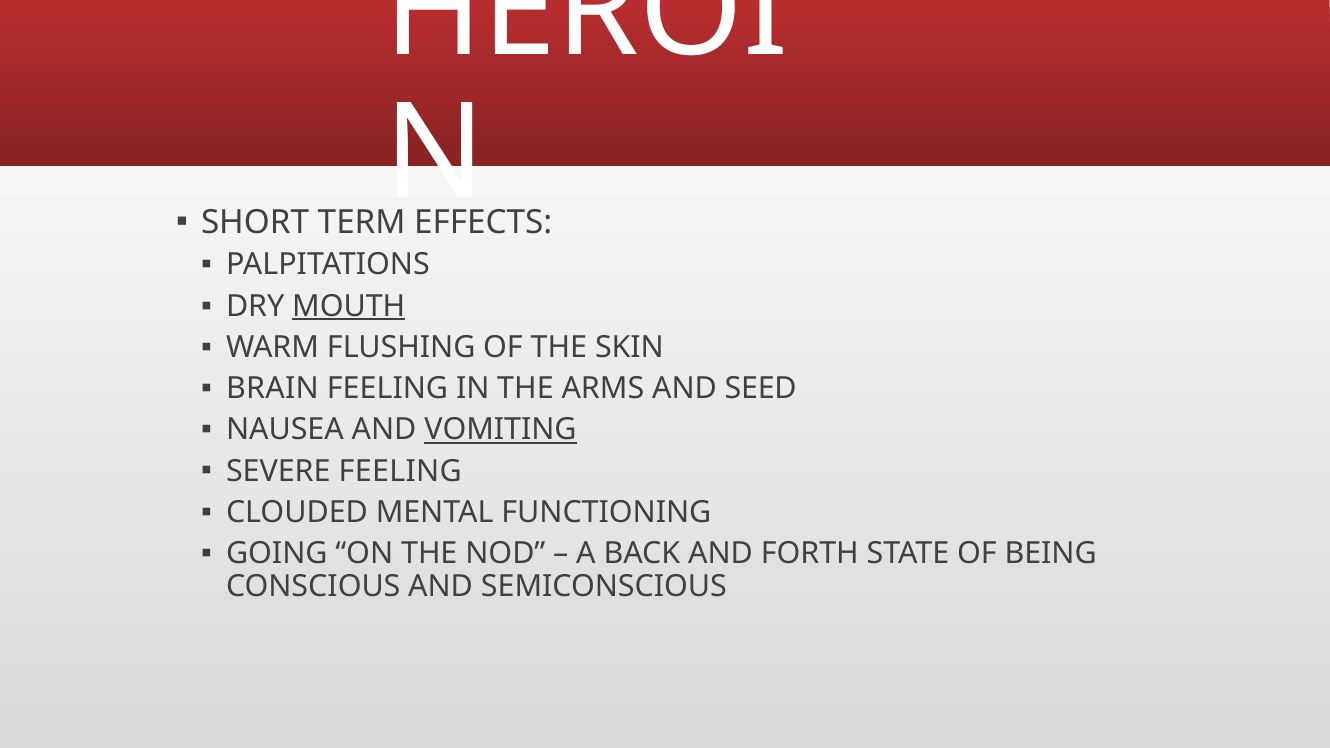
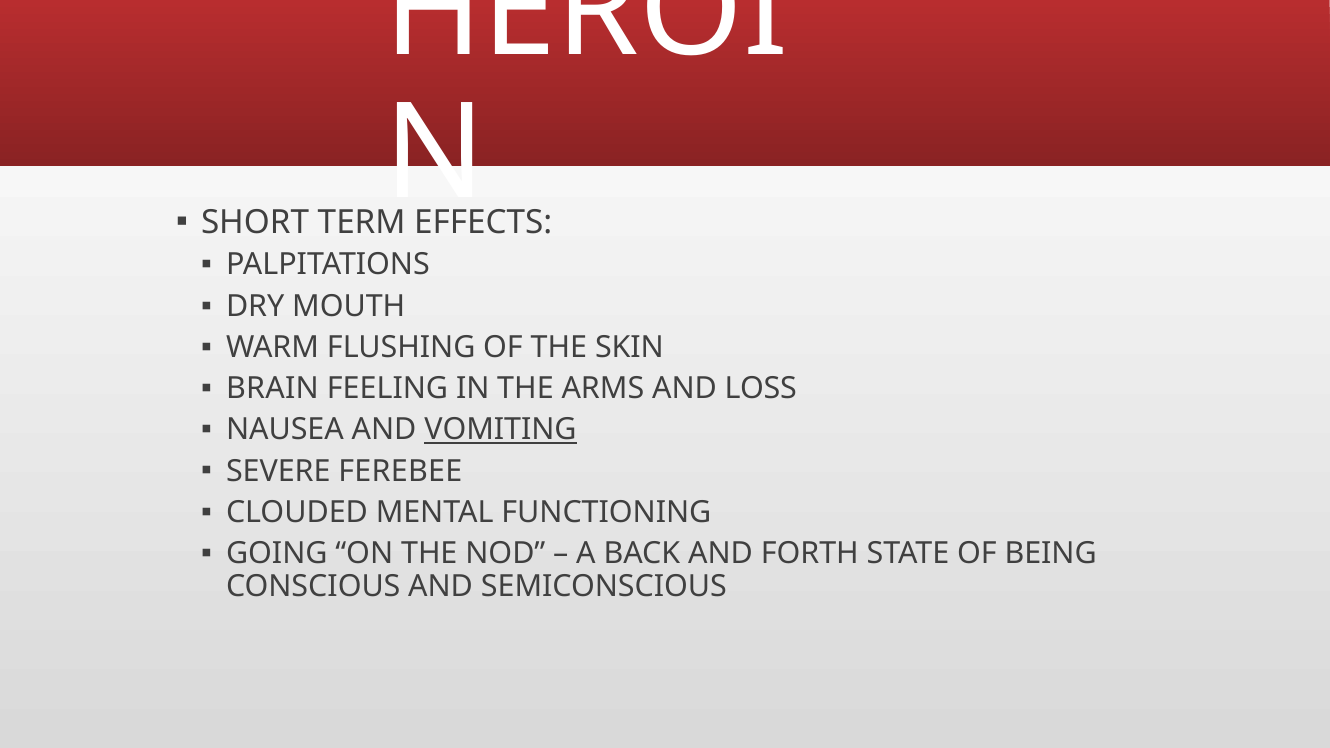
MOUTH underline: present -> none (349, 306)
SEED: SEED -> LOSS (761, 389)
SEVERE FEELING: FEELING -> FEREBEE (400, 471)
